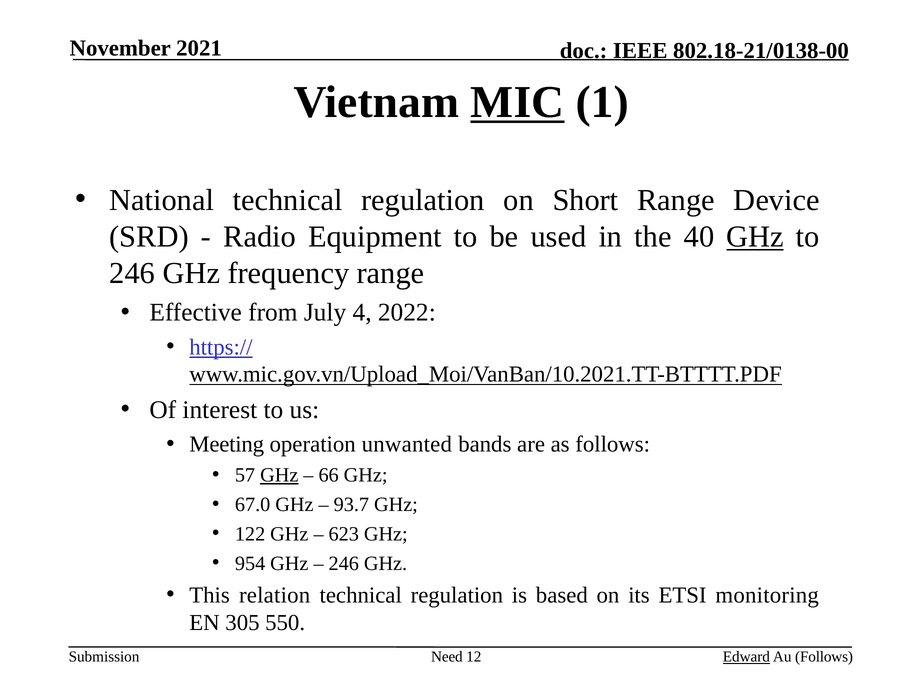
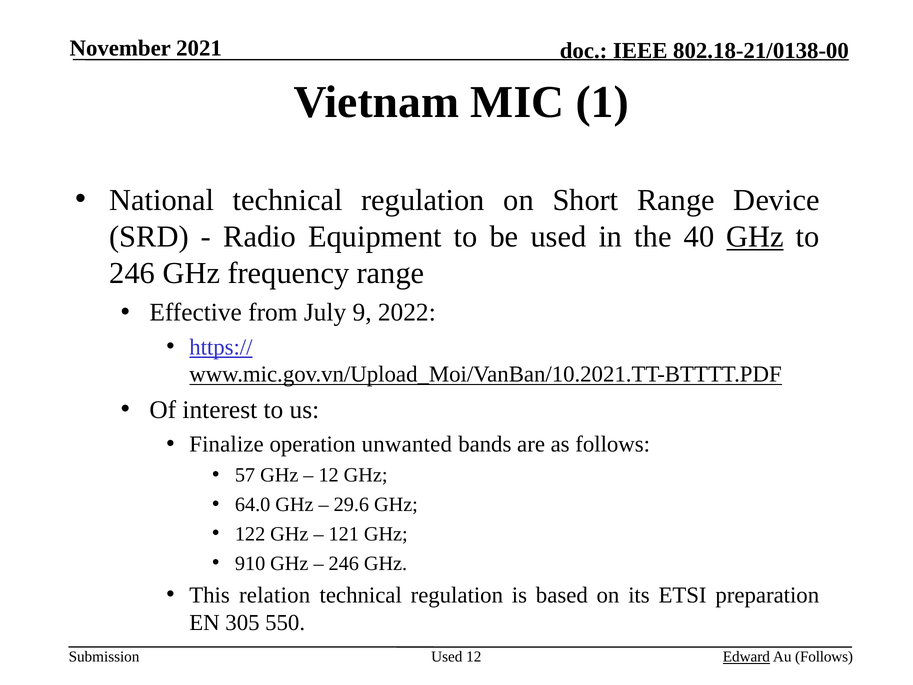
MIC underline: present -> none (517, 102)
4: 4 -> 9 (362, 312)
Meeting: Meeting -> Finalize (227, 444)
GHz underline: present -> none (279, 475)
66: 66 -> 12 (329, 475)
67.0: 67.0 -> 64.0 (253, 504)
93.7: 93.7 -> 29.6 (351, 504)
623: 623 -> 121 (344, 534)
954: 954 -> 910 (250, 563)
monitoring: monitoring -> preparation (767, 595)
Need: Need -> Used (447, 657)
